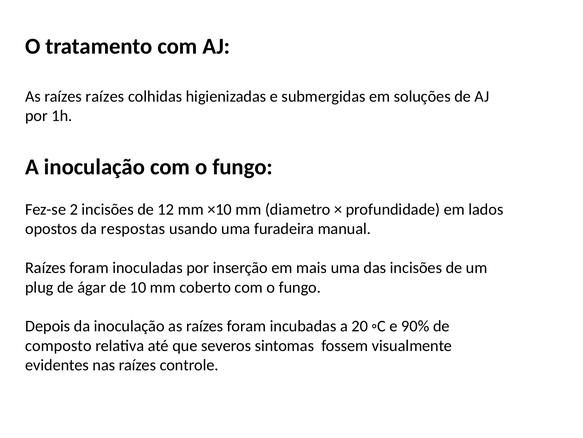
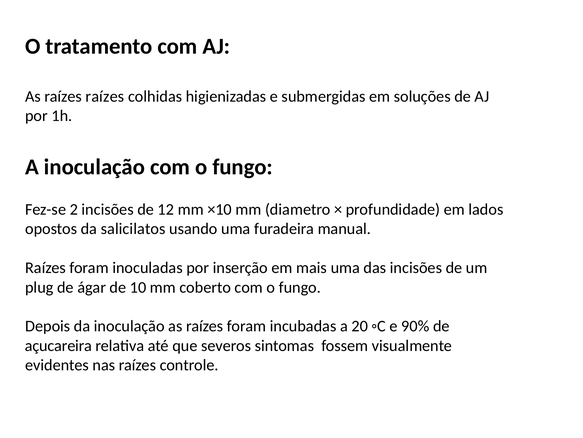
respostas: respostas -> salicilatos (133, 229)
composto: composto -> açucareira (58, 345)
